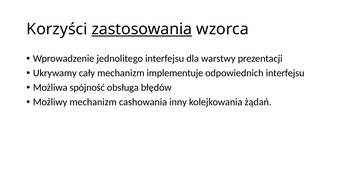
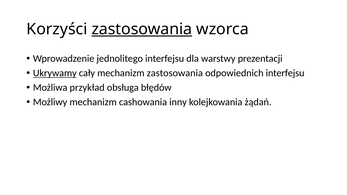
Ukrywamy underline: none -> present (55, 73)
mechanizm implementuje: implementuje -> zastosowania (175, 73)
spójność: spójność -> przykład (87, 88)
